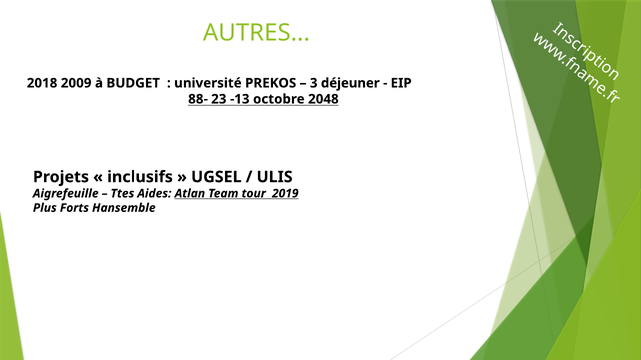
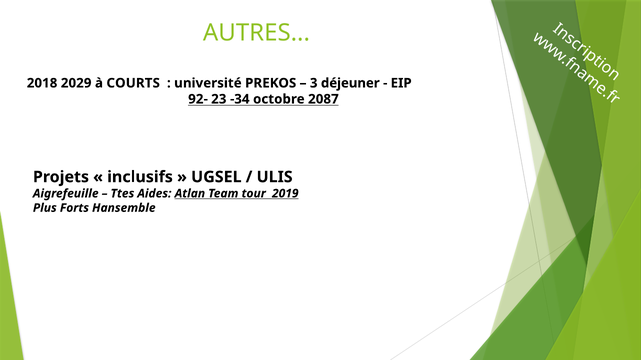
2009: 2009 -> 2029 (76, 83)
BUDGET: BUDGET -> COURTS (133, 83)
88-: 88- -> 92- (198, 99)
-13: -13 -> -34 (240, 99)
2048: 2048 -> 2087 (323, 99)
